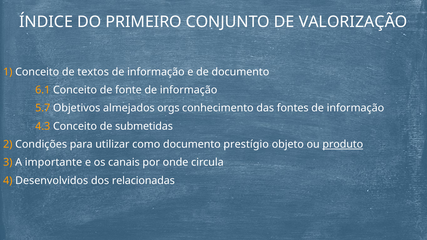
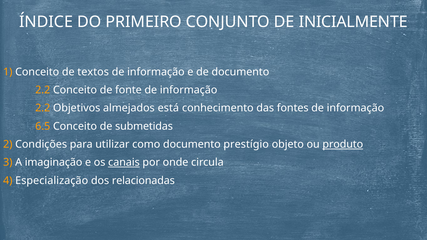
VALORIZAÇÃO: VALORIZAÇÃO -> INICIALMENTE (353, 22)
6.1: 6.1 -> 2.2 (43, 90)
5.7: 5.7 -> 2.2 (43, 108)
orgs: orgs -> está (168, 108)
4.3: 4.3 -> 6.5 (43, 126)
importante: importante -> imaginação (54, 163)
canais underline: none -> present (124, 163)
Desenvolvidos: Desenvolvidos -> Especialização (52, 181)
